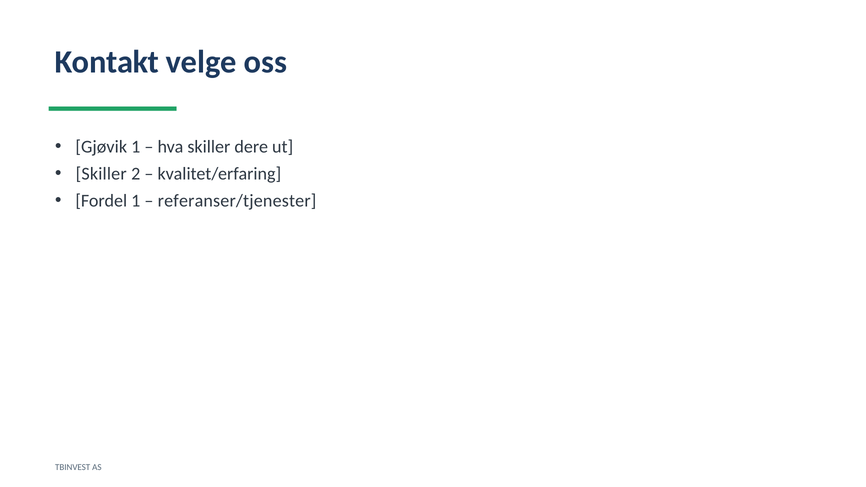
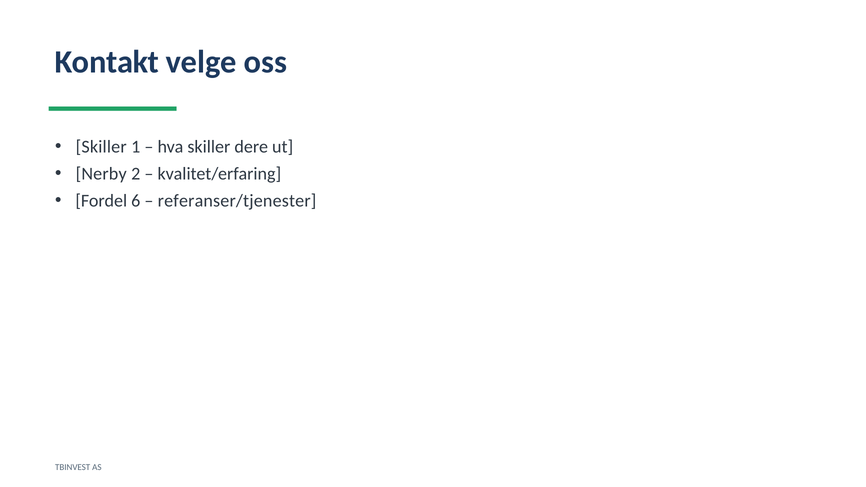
Gjøvik: Gjøvik -> Skiller (101, 147)
Skiller: Skiller -> Nerby (101, 174)
Fordel 1: 1 -> 6 (136, 201)
